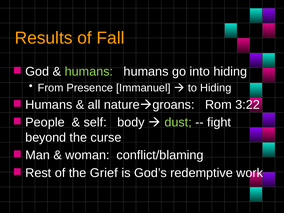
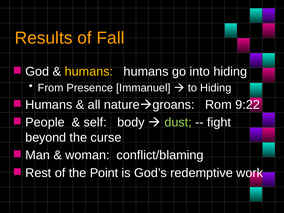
humans colour: light green -> yellow (89, 72)
3:22: 3:22 -> 9:22 (248, 105)
Grief: Grief -> Point (104, 173)
